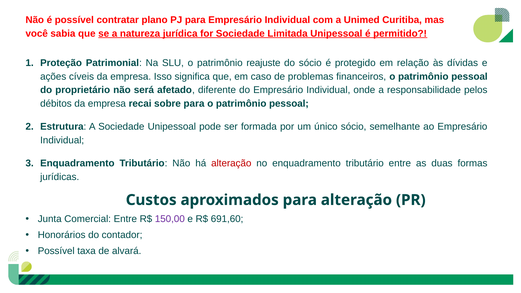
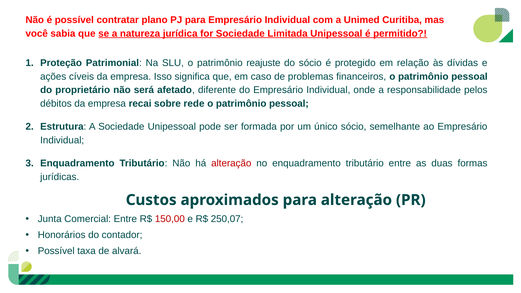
sobre para: para -> rede (194, 103)
150,00 colour: purple -> red (170, 219)
691,60: 691,60 -> 250,07 (227, 219)
